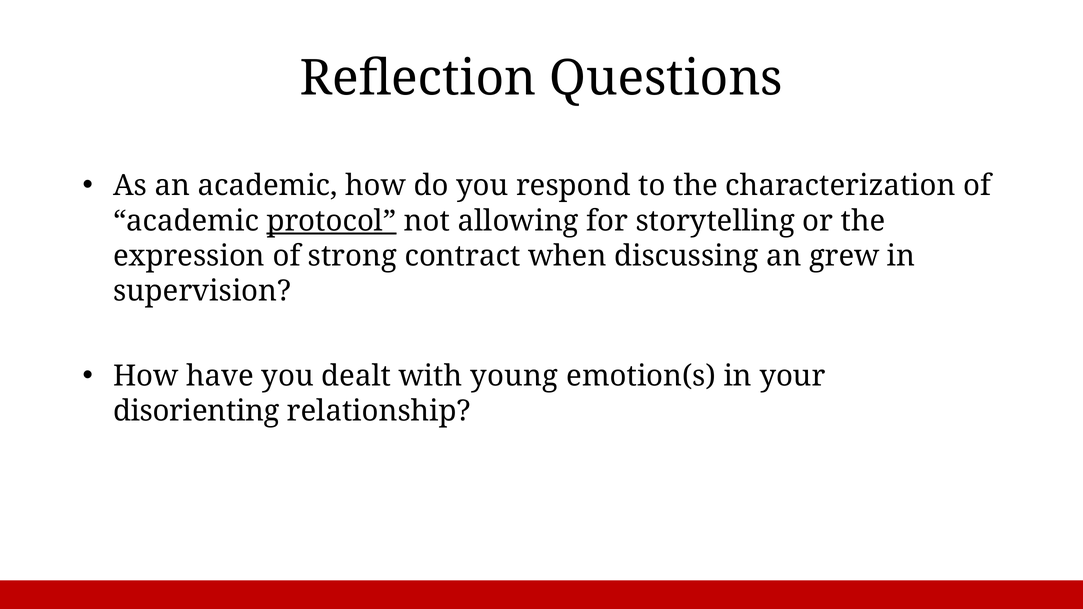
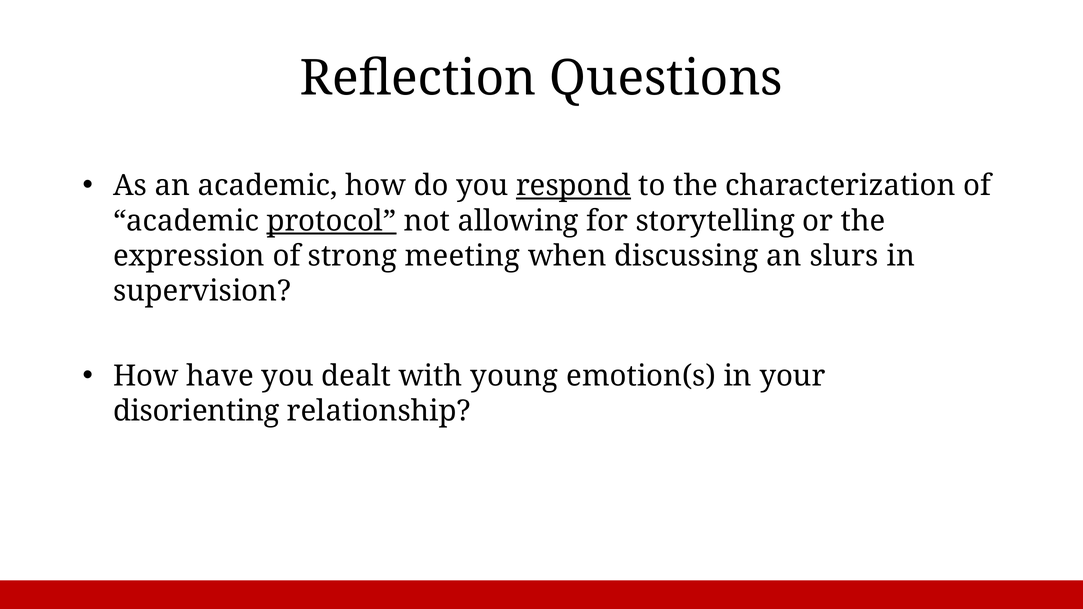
respond underline: none -> present (573, 186)
contract: contract -> meeting (462, 256)
grew: grew -> slurs (844, 256)
